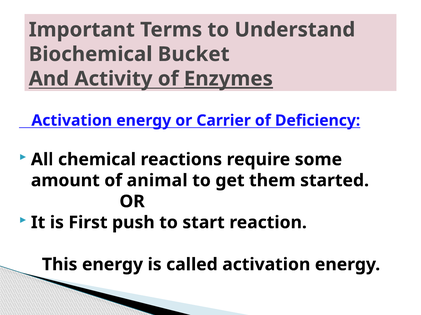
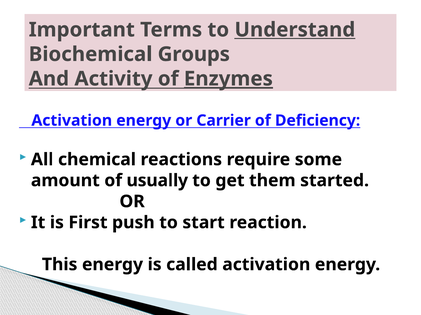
Understand underline: none -> present (295, 30)
Bucket: Bucket -> Groups (194, 54)
animal: animal -> usually (157, 181)
